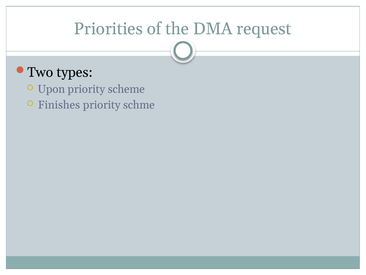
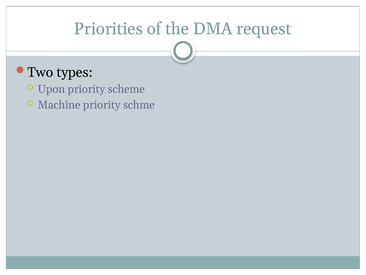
Finishes: Finishes -> Machine (59, 105)
